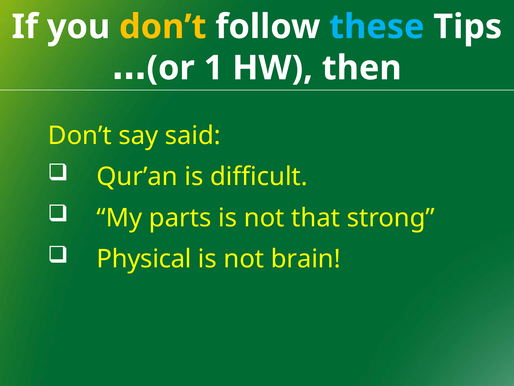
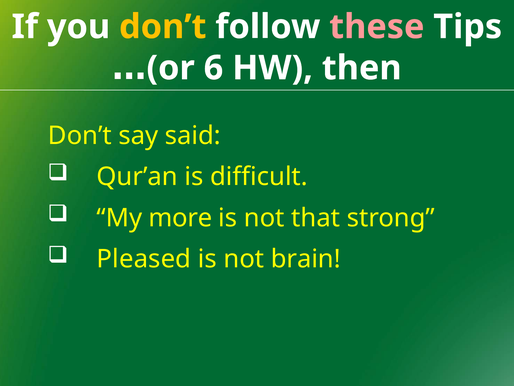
these colour: light blue -> pink (377, 27)
1: 1 -> 6 (214, 68)
parts: parts -> more (180, 218)
Physical: Physical -> Pleased (144, 259)
